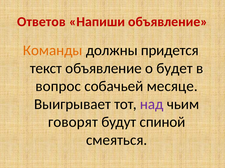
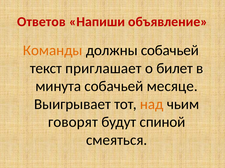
должны придется: придется -> собачьей (170, 51)
текст объявление: объявление -> приглашает (103, 69)
будет: будет -> билет (175, 69)
вопрос: вопрос -> минута (58, 87)
над colour: purple -> orange (152, 105)
